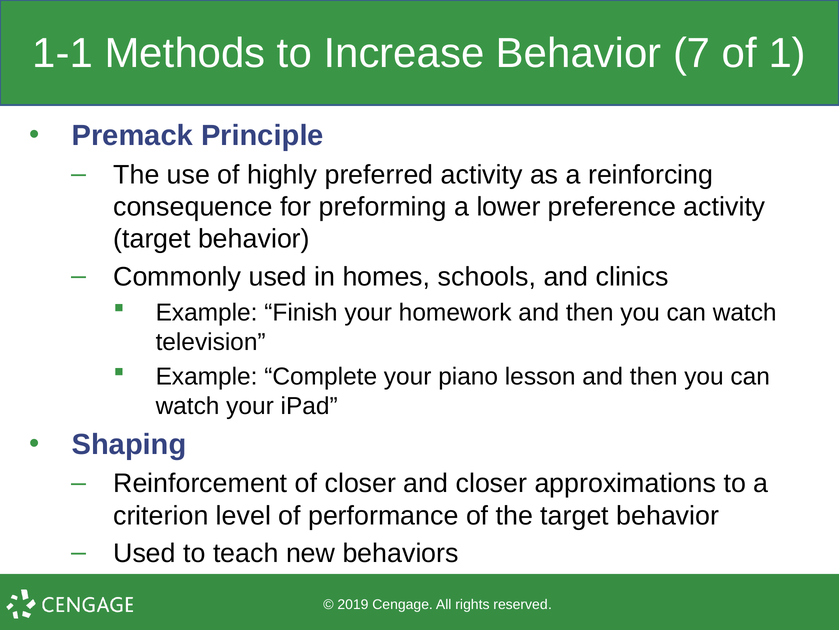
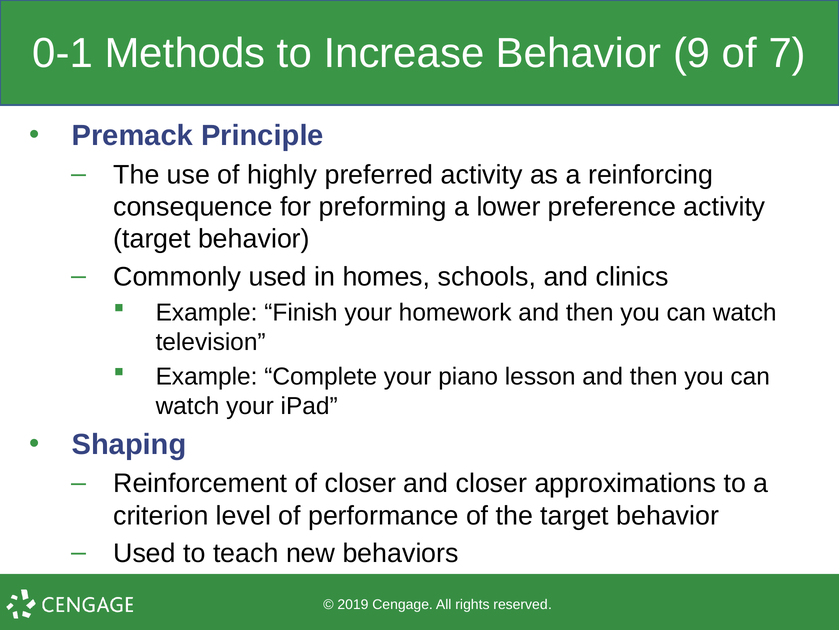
1-1: 1-1 -> 0-1 (63, 53)
7: 7 -> 9 (692, 53)
1: 1 -> 7 (787, 53)
